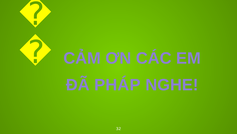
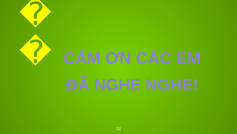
ĐÃ PHÁP: PHÁP -> NGHE (118, 85)
